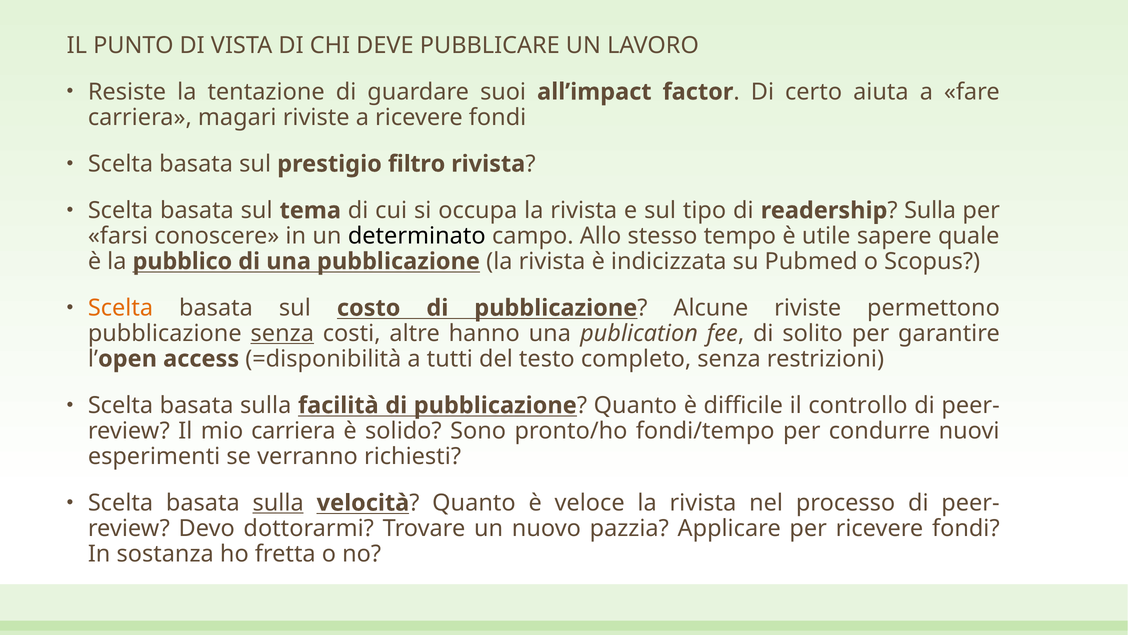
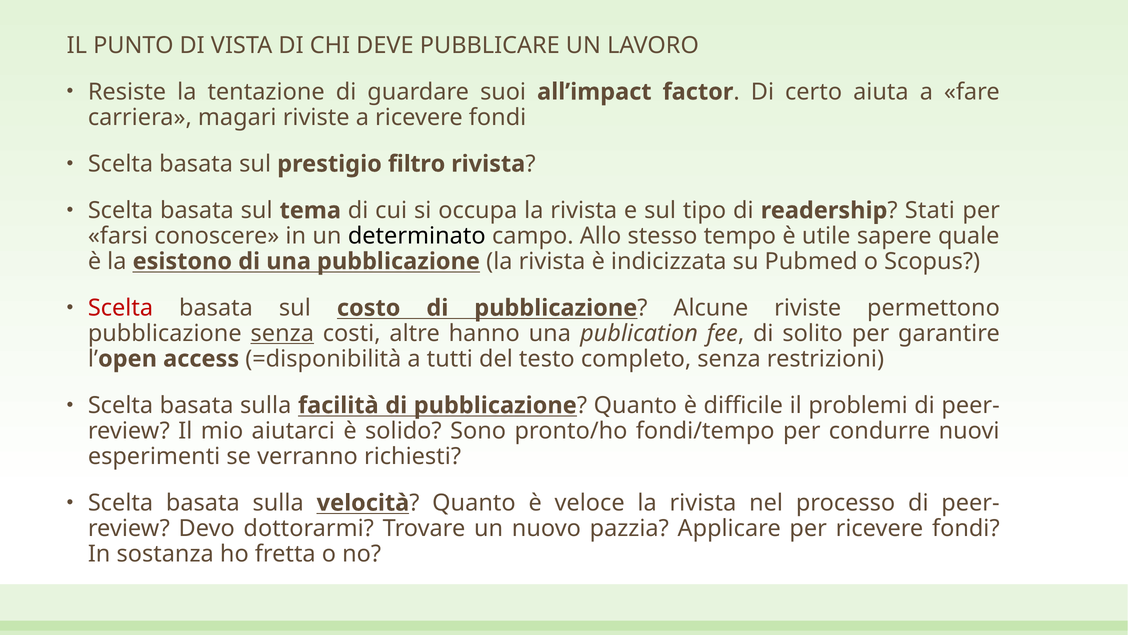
Sulla: Sulla -> Stati (930, 210)
pubblico: pubblico -> esistono (182, 261)
Scelta colour: orange -> red (121, 308)
controllo: controllo -> problemi (858, 405)
mio carriera: carriera -> aiutarci (293, 431)
sulla underline: present -> none (278, 502)
